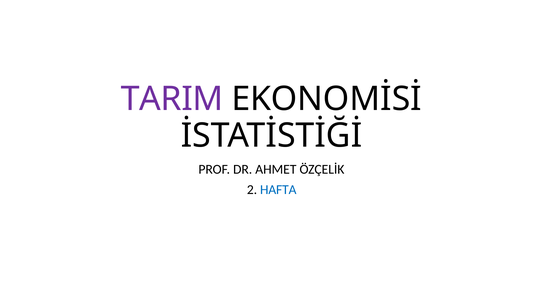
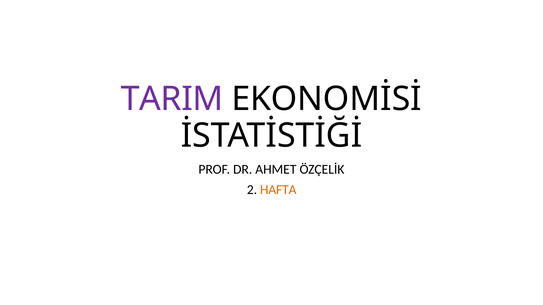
HAFTA colour: blue -> orange (278, 190)
